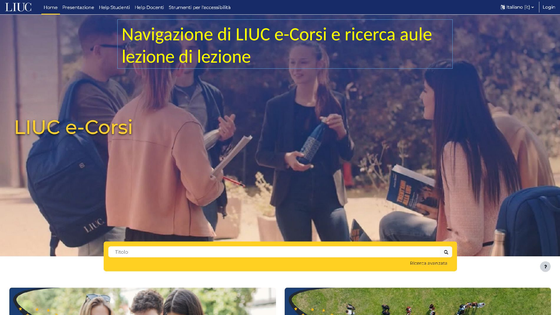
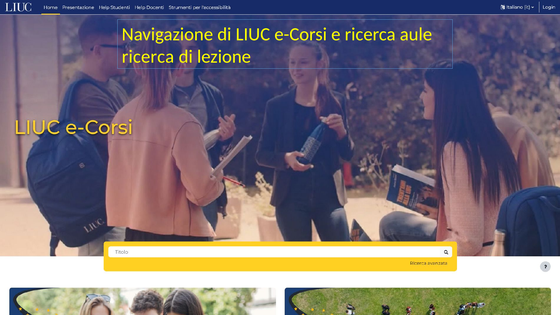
lezione: lezione -> ricerca (148, 57)
